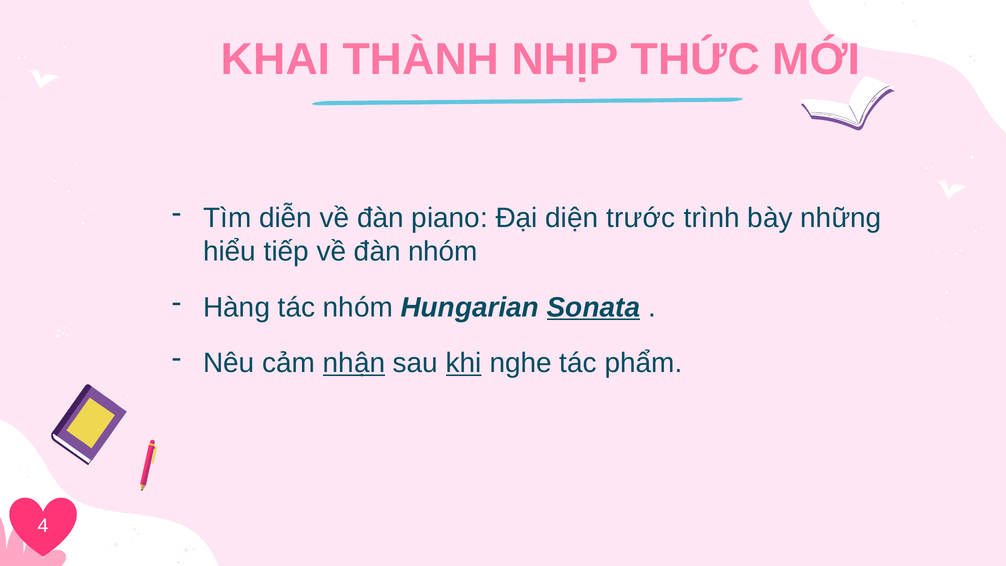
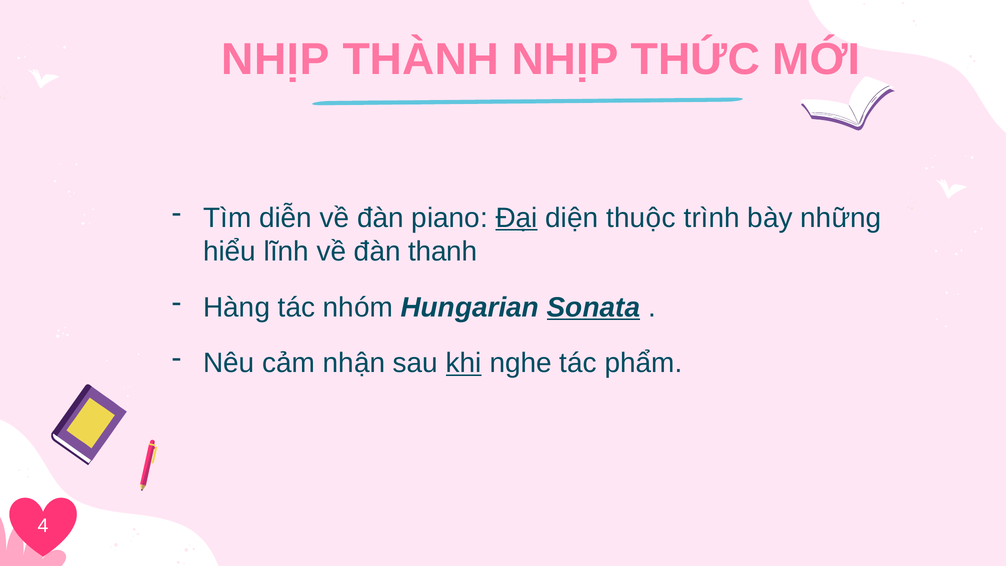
KHAI: KHAI -> NHỊP (275, 59)
Đại underline: none -> present (517, 218)
trước: trước -> thuộc (641, 218)
tiếp: tiếp -> lĩnh (286, 251)
đàn nhóm: nhóm -> thanh (443, 251)
nhận underline: present -> none (354, 363)
